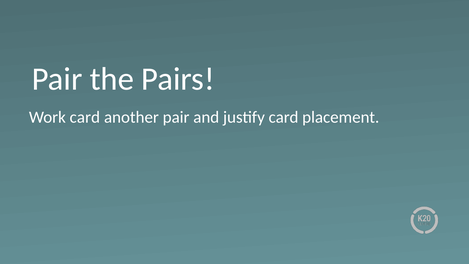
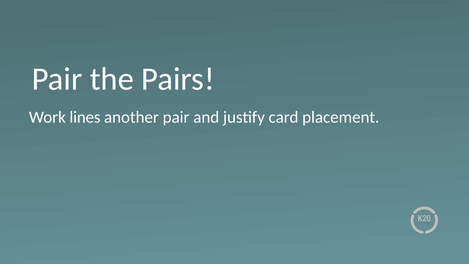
Work card: card -> lines (85, 117)
